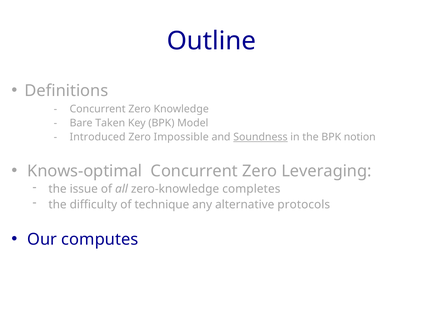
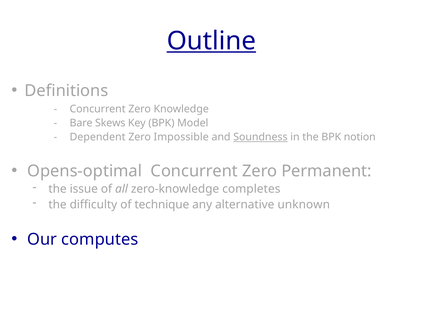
Outline underline: none -> present (211, 41)
Taken: Taken -> Skews (110, 123)
Introduced: Introduced -> Dependent (98, 137)
Knows-optimal: Knows-optimal -> Opens-optimal (85, 171)
Leveraging: Leveraging -> Permanent (326, 171)
protocols: protocols -> unknown (304, 205)
